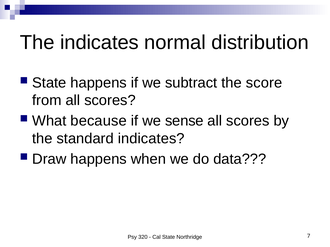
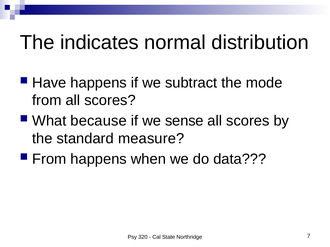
State: State -> Have (49, 83)
score: score -> mode (264, 83)
standard indicates: indicates -> measure (151, 139)
Draw: Draw -> From (49, 159)
